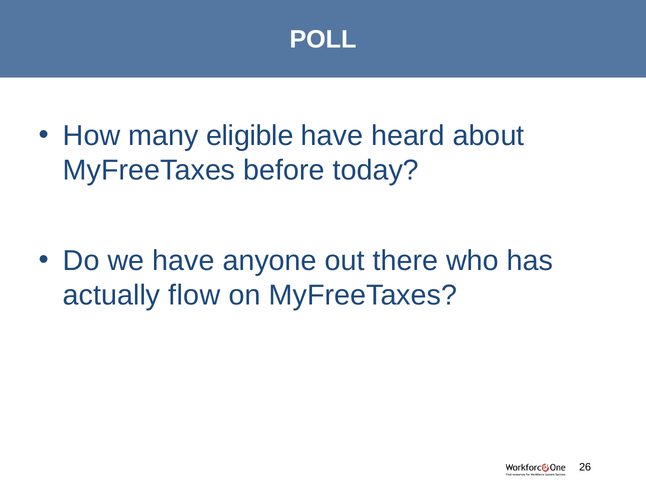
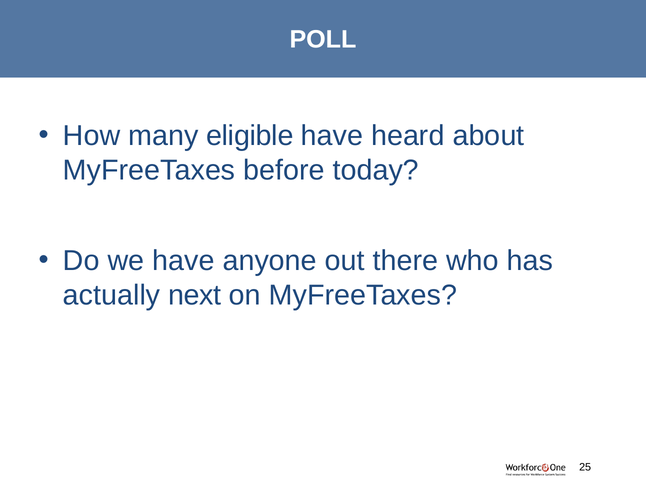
flow: flow -> next (195, 295)
26: 26 -> 25 (585, 467)
